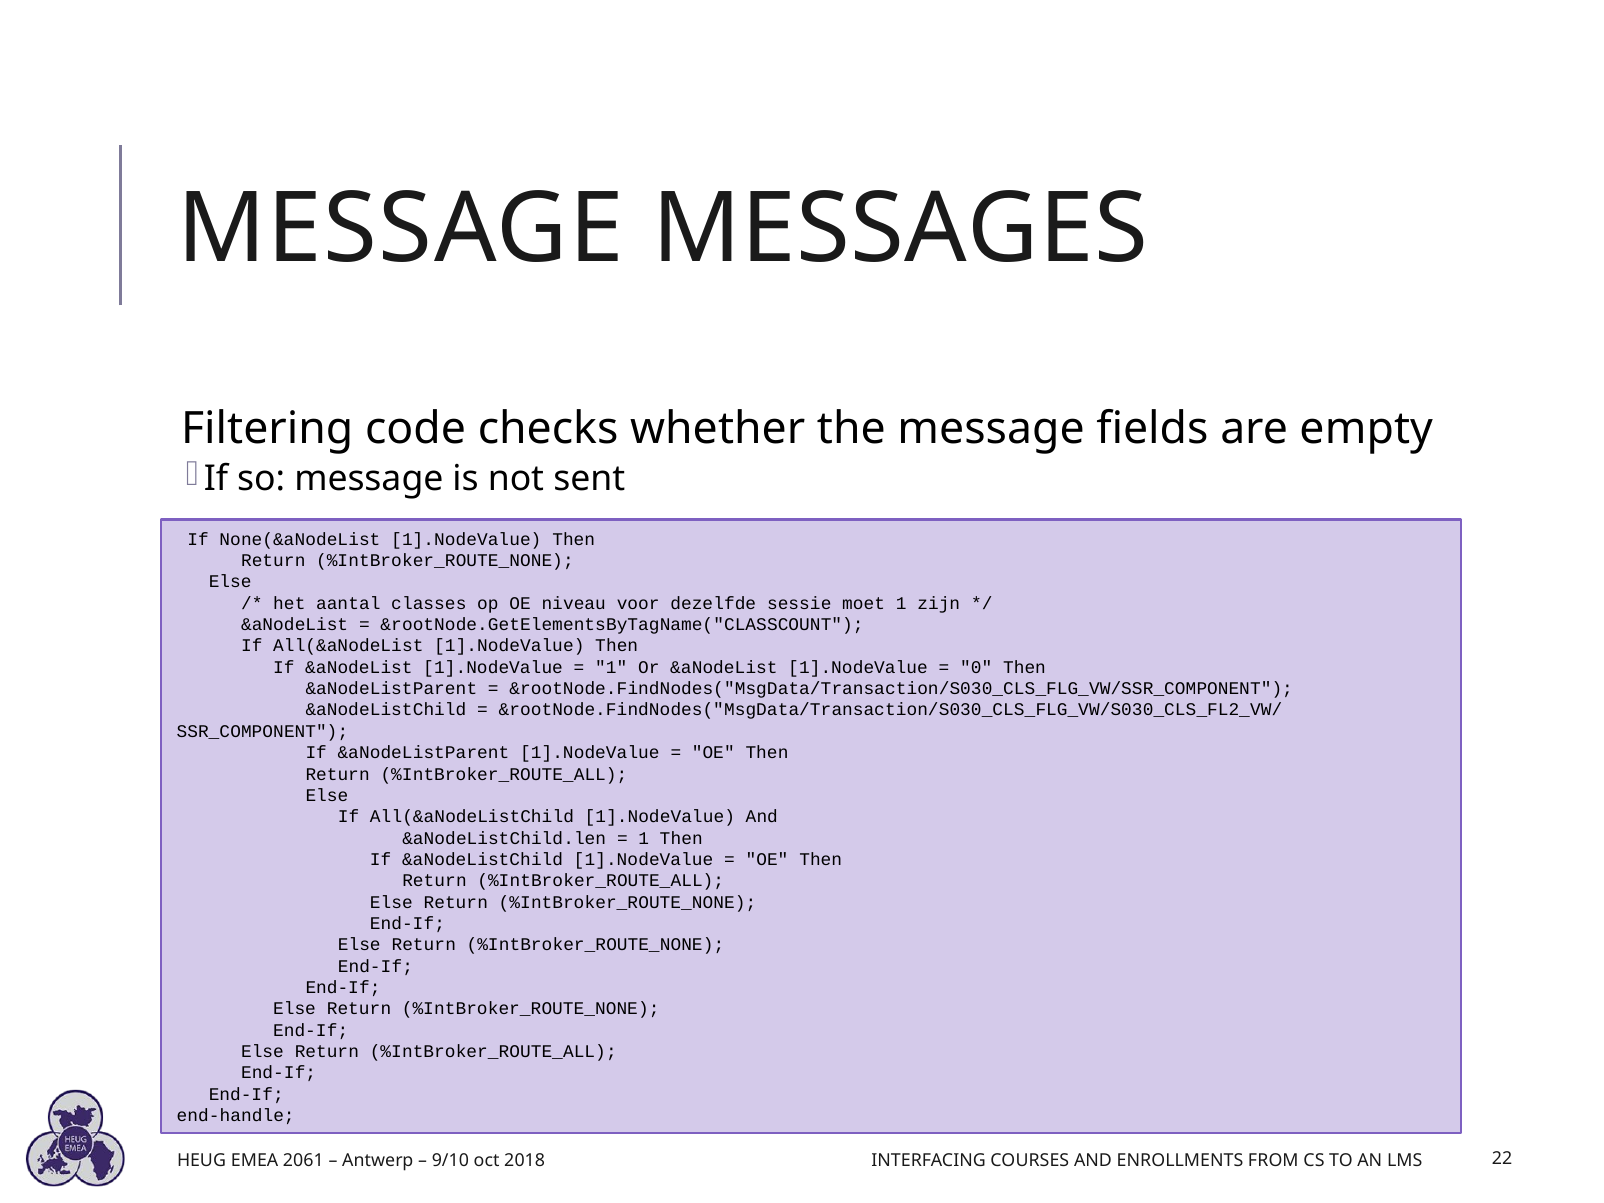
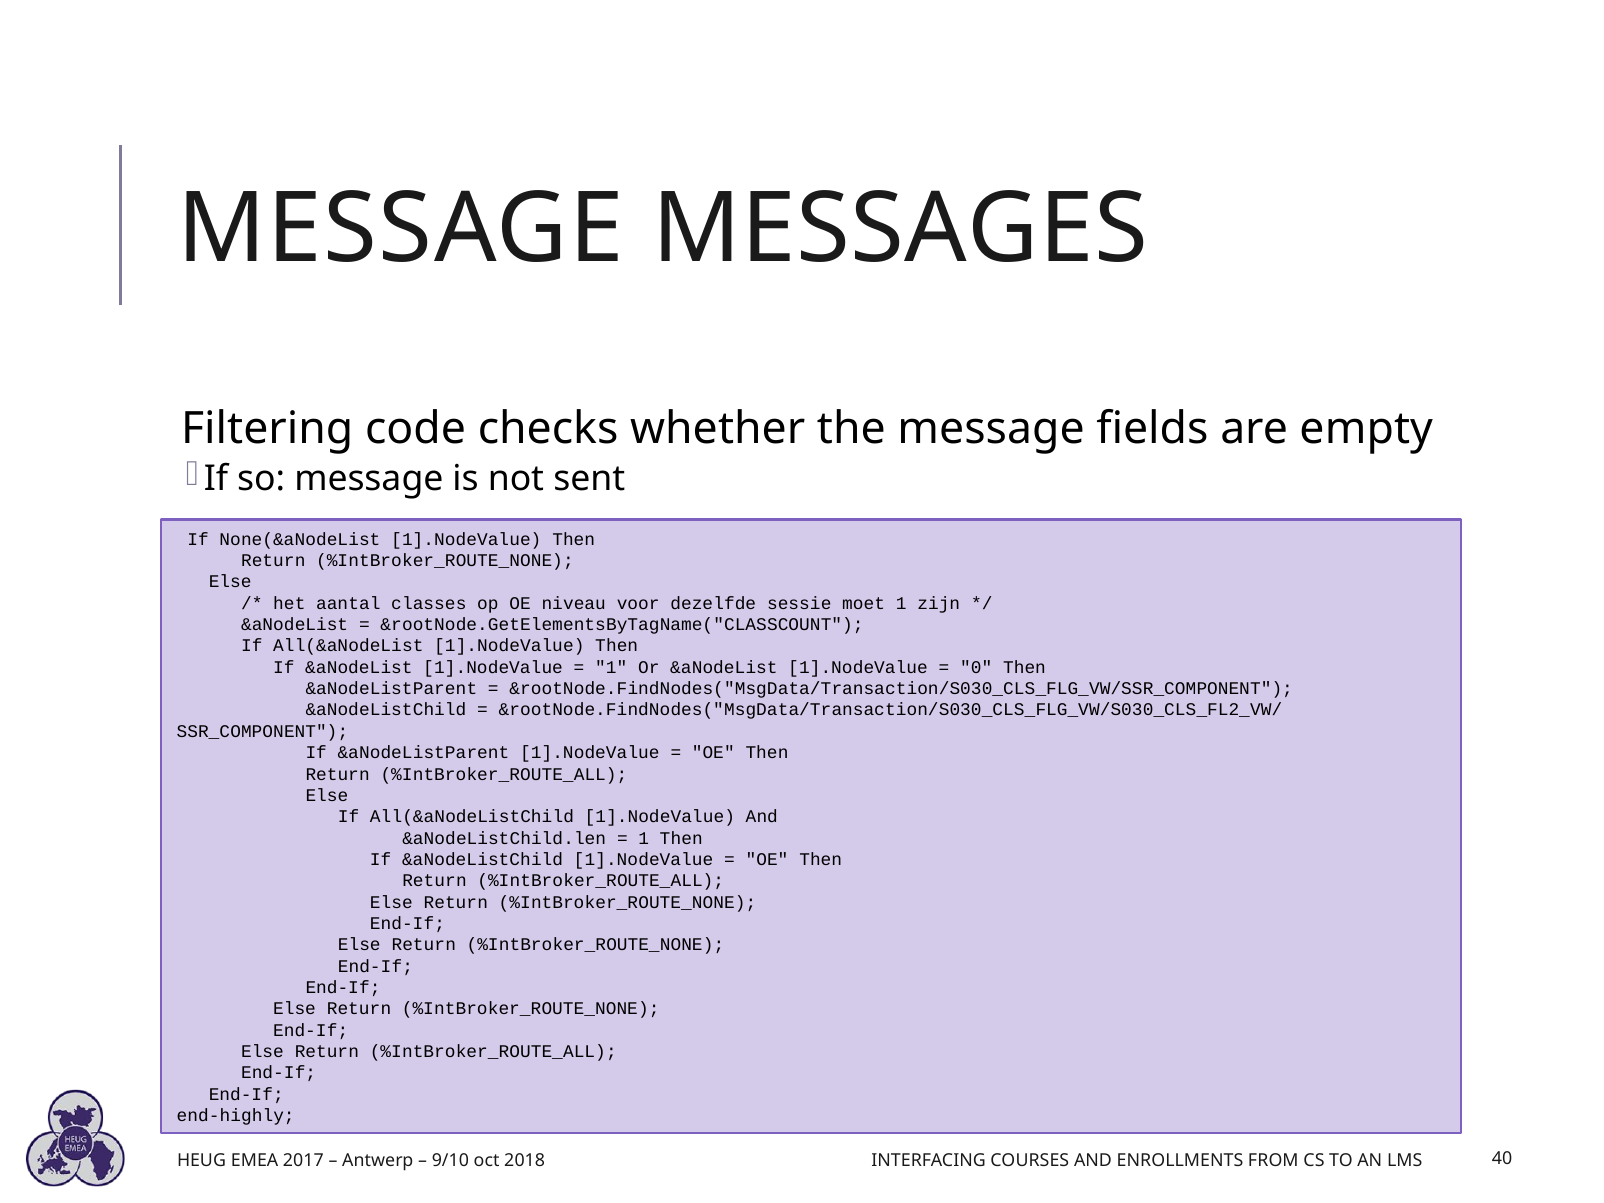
end-handle: end-handle -> end-highly (236, 1116)
2061: 2061 -> 2017 (303, 1160)
22: 22 -> 40 (1502, 1159)
